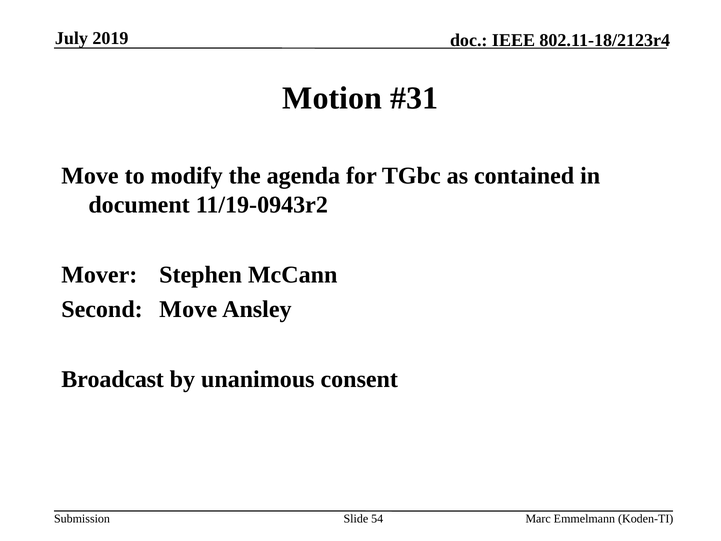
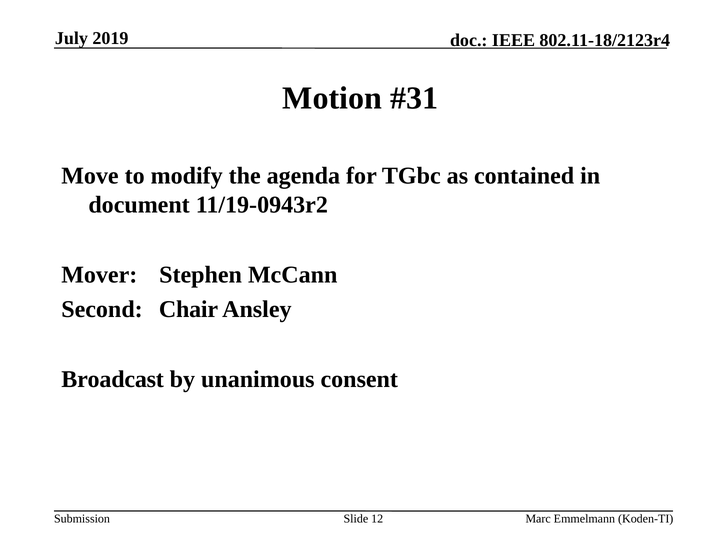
Second Move: Move -> Chair (188, 309)
54: 54 -> 12 (377, 519)
